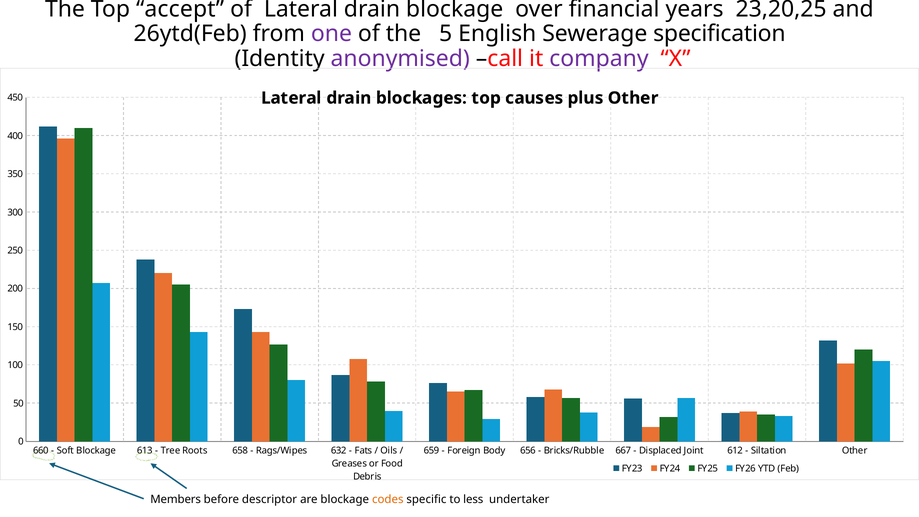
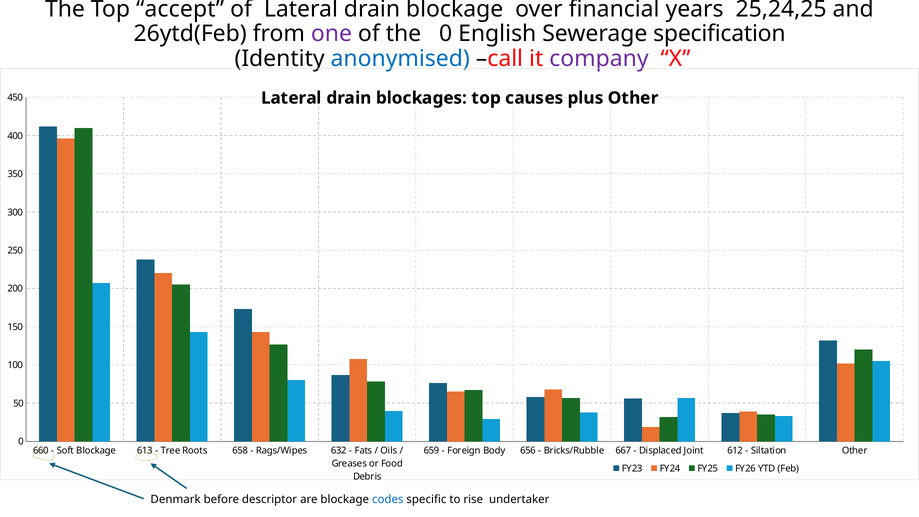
23,20,25: 23,20,25 -> 25,24,25 (781, 9)
the 5: 5 -> 0 (446, 34)
anonymised colour: purple -> blue (400, 59)
Members: Members -> Denmark (176, 499)
codes colour: orange -> blue (388, 499)
less: less -> rise (473, 499)
